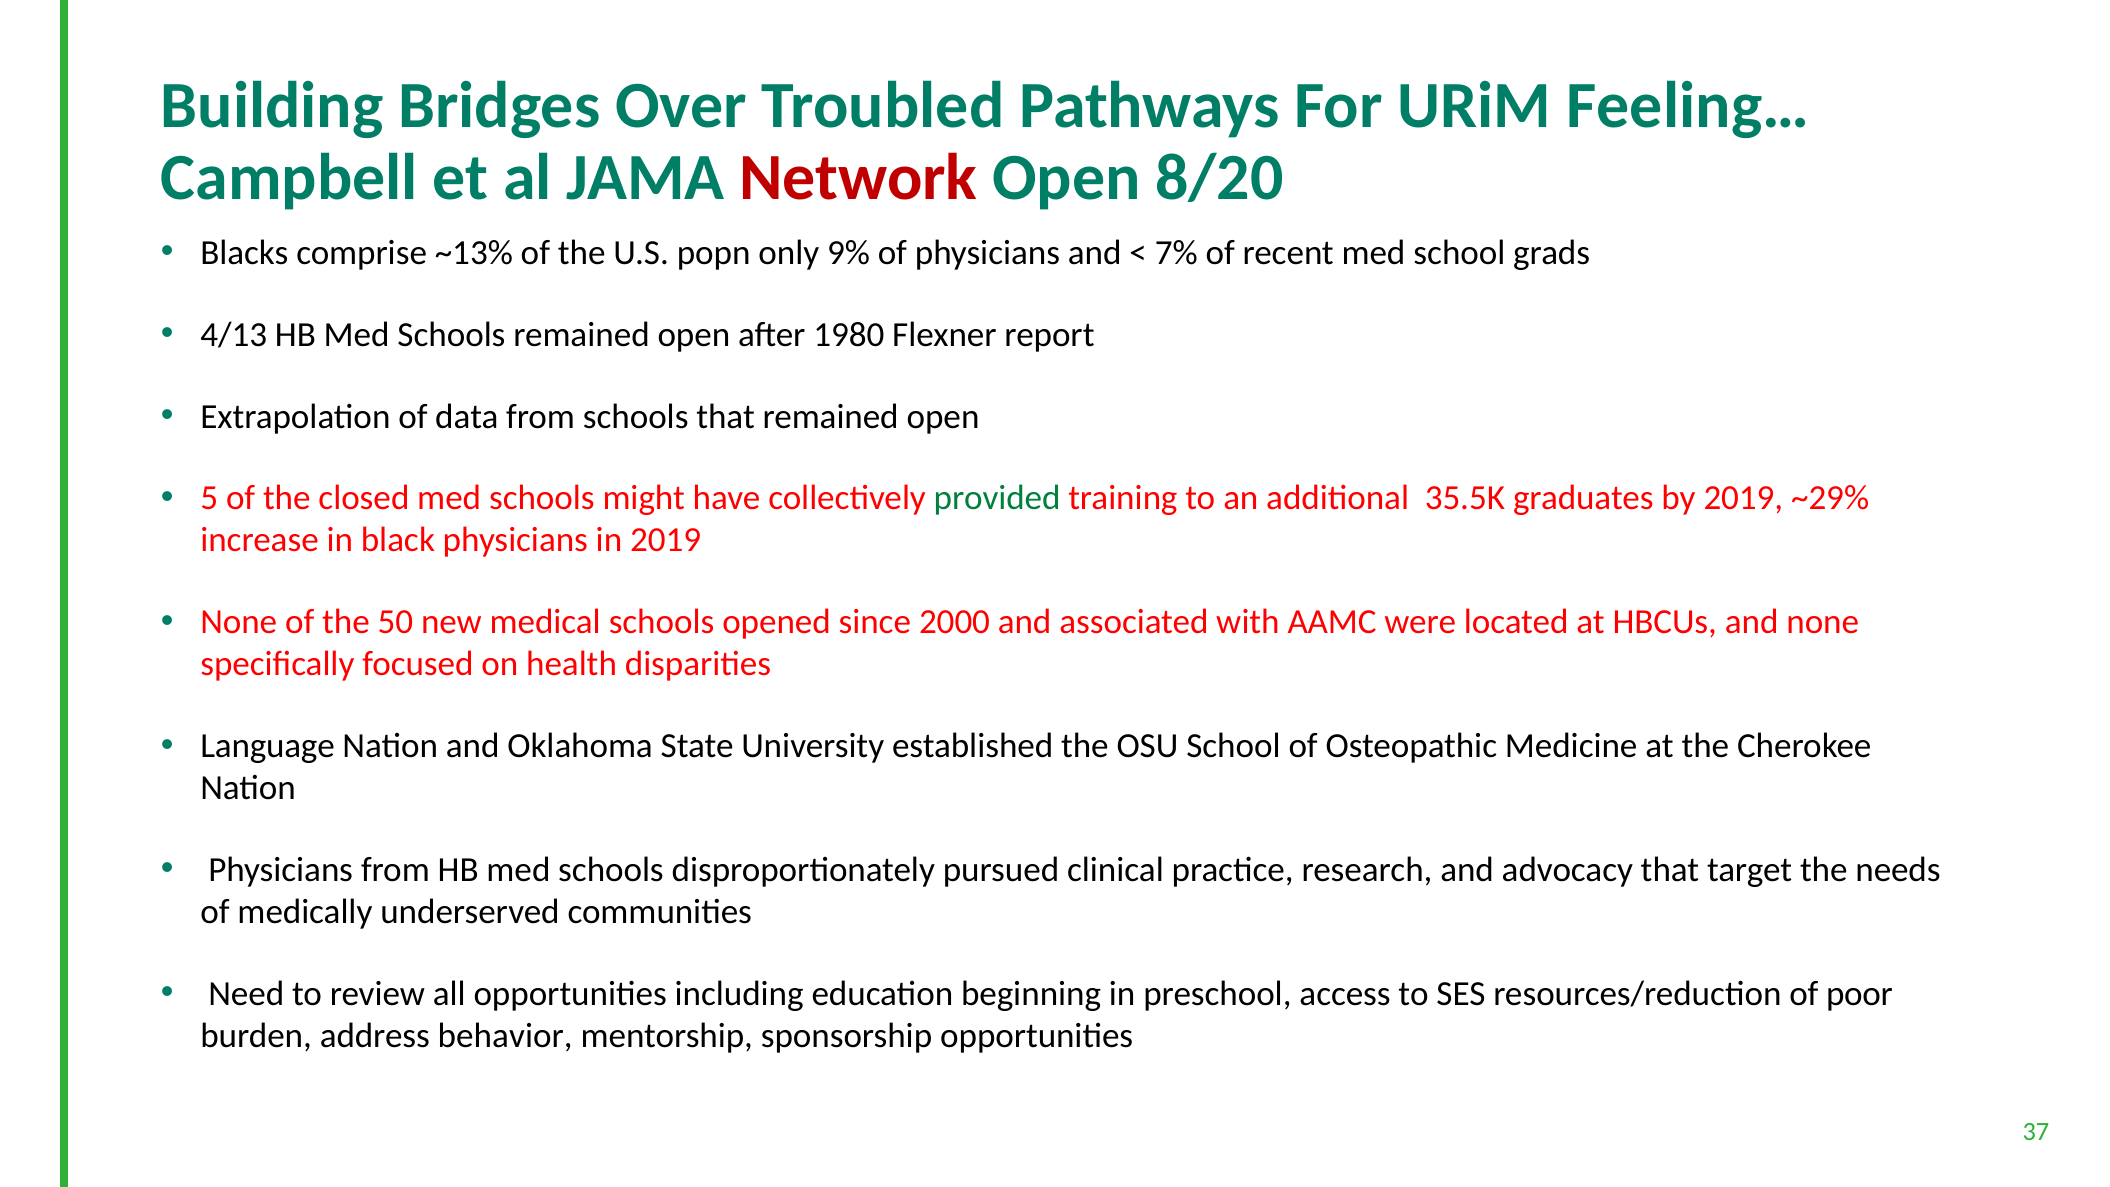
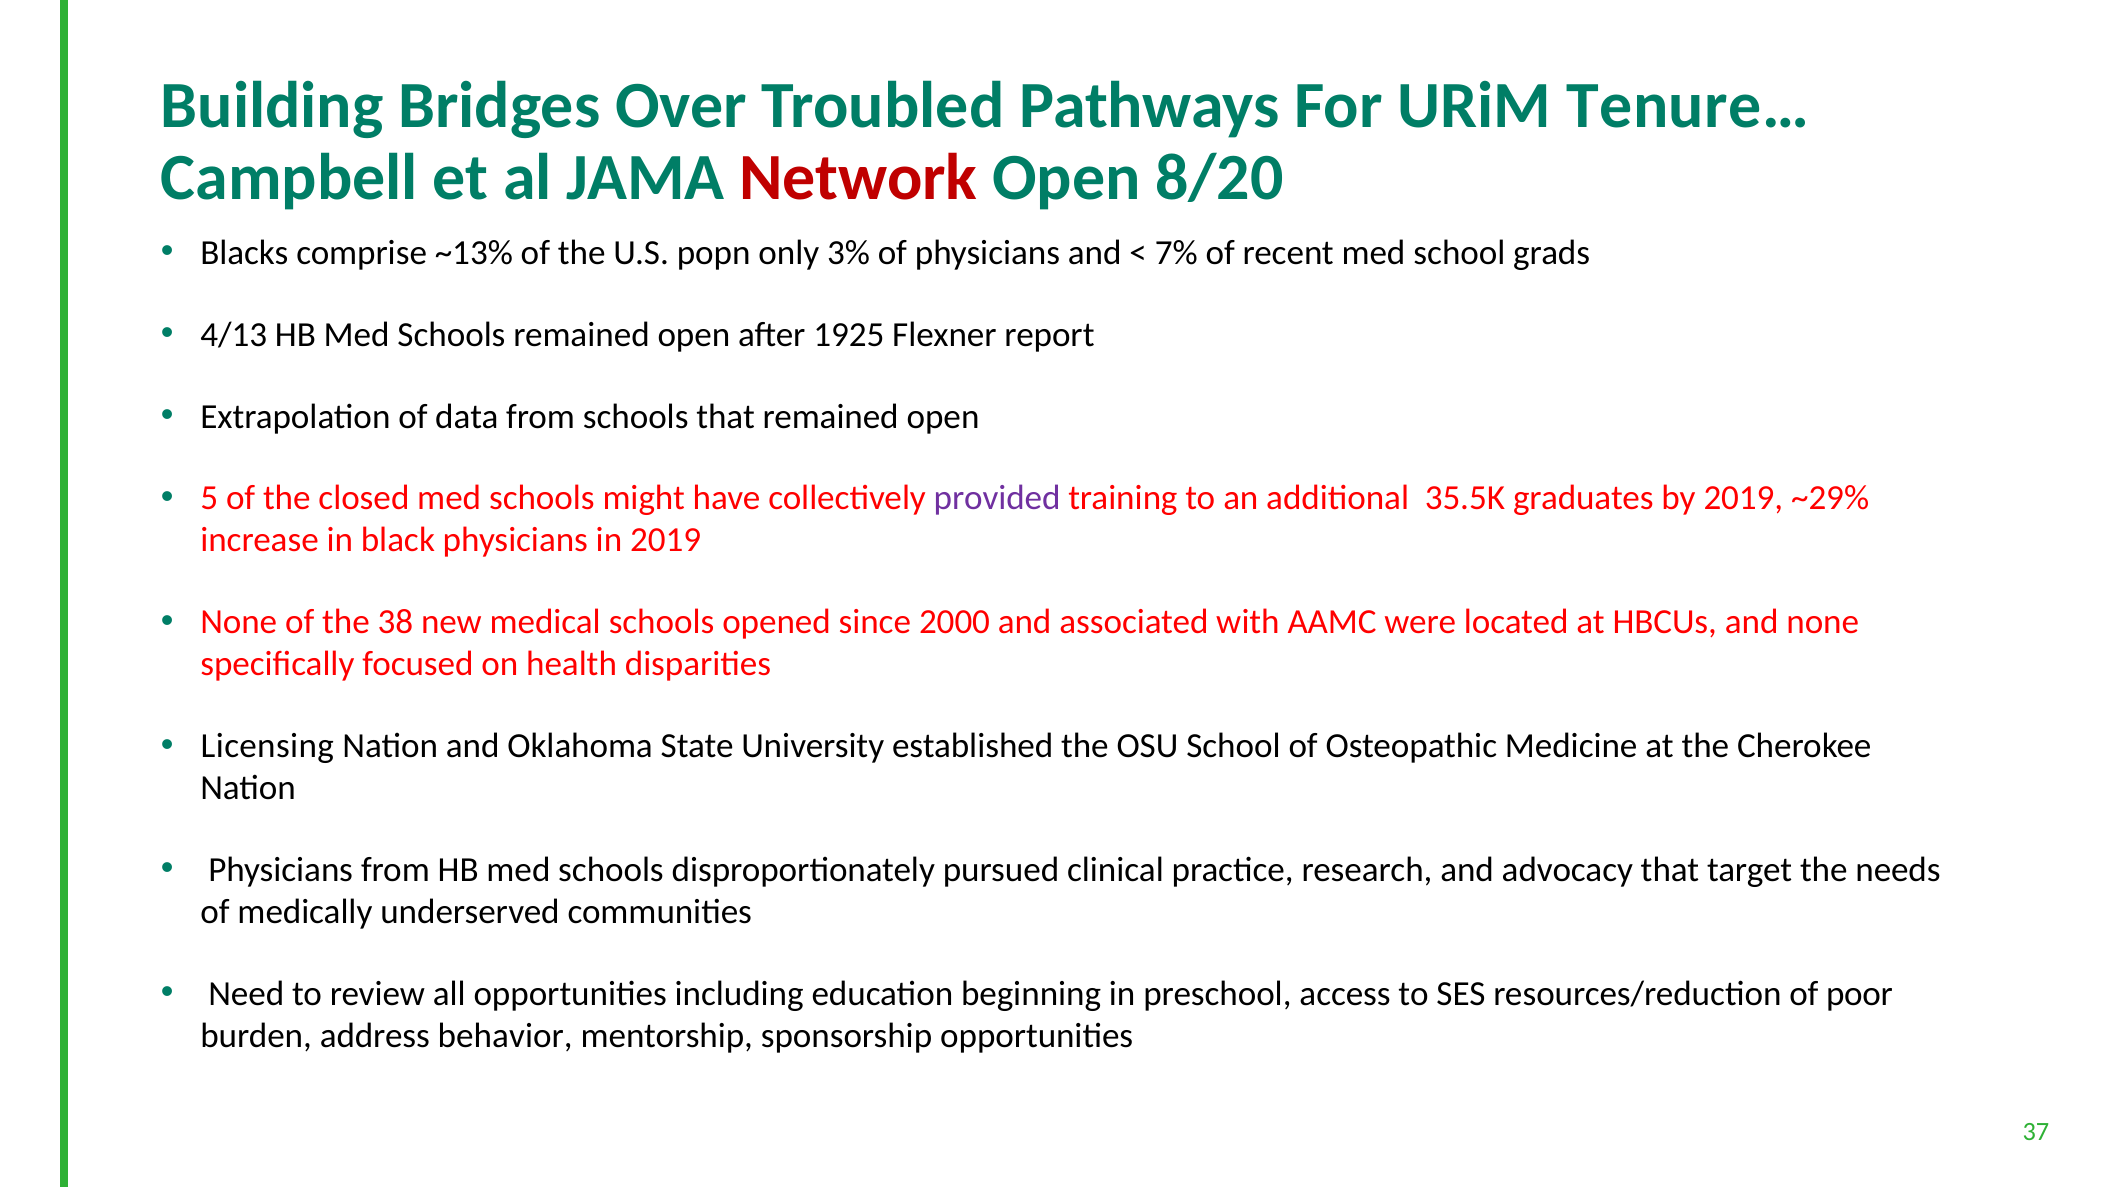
Feeling…: Feeling… -> Tenure… (1688, 106)
9%: 9% -> 3% (849, 253)
1980: 1980 -> 1925 (849, 335)
provided colour: green -> purple (997, 498)
50: 50 -> 38 (395, 622)
Language: Language -> Licensing (267, 746)
